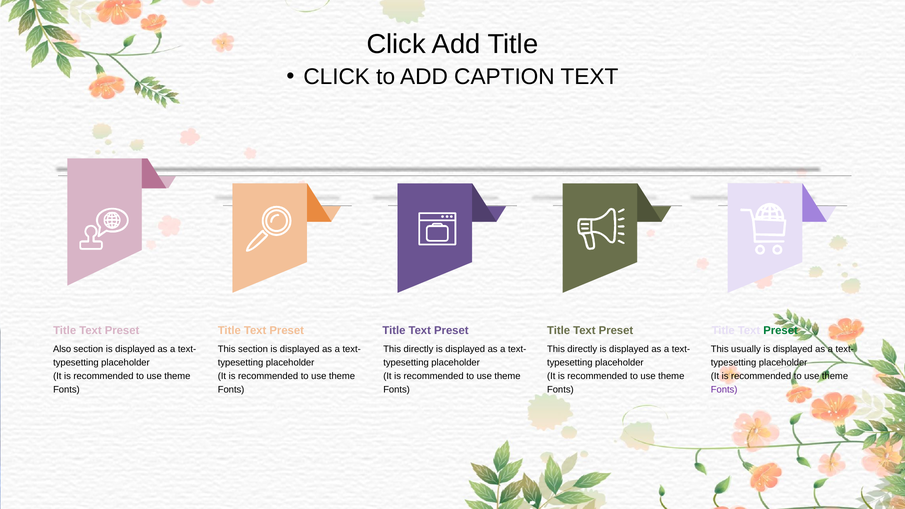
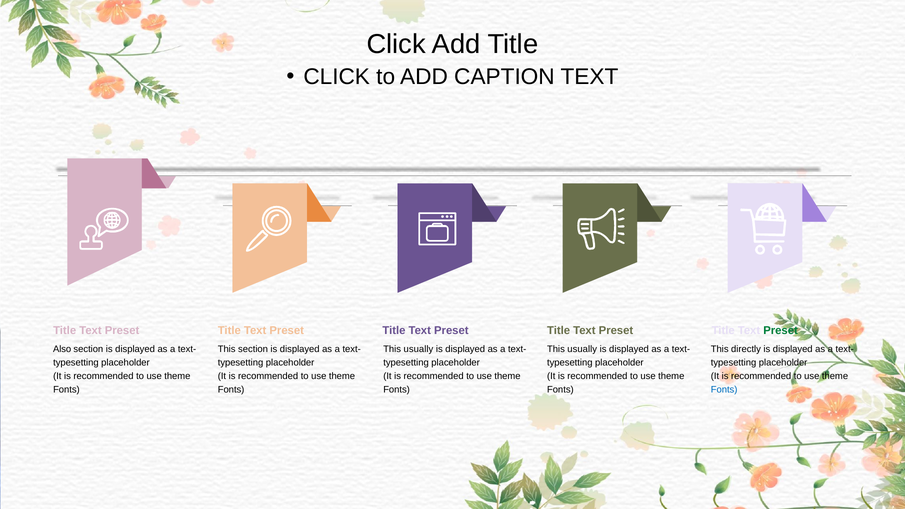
directly: directly -> usually (418, 349)
directly: directly -> usually (582, 349)
usually: usually -> directly (746, 349)
Fonts colour: purple -> blue (724, 389)
